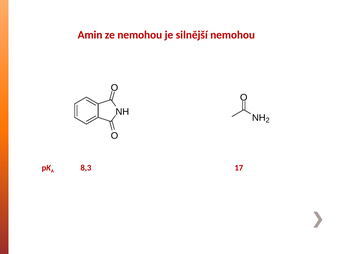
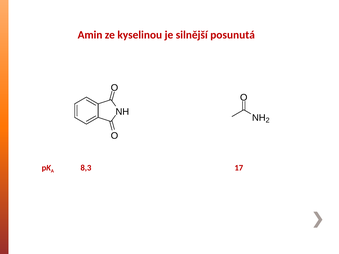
ze nemohou: nemohou -> kyselinou (140, 35)
silnější nemohou: nemohou -> posunutá (233, 35)
